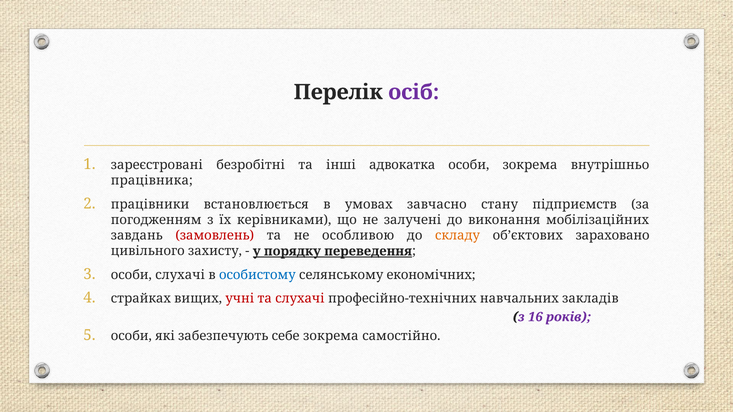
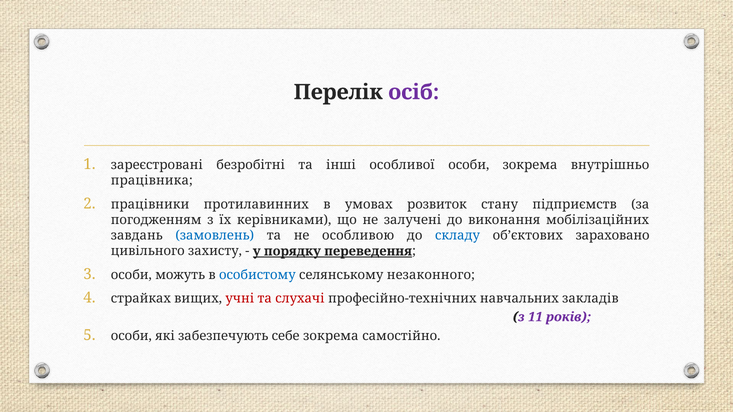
адвокатка: адвокатка -> особливої (402, 165)
встановлюється: встановлюється -> протилавинних (256, 205)
завчасно: завчасно -> розвиток (437, 205)
замовлень colour: red -> blue (215, 236)
складу colour: orange -> blue (458, 236)
особи слухачі: слухачі -> можуть (180, 275)
економічних: економічних -> незаконного (431, 275)
16: 16 -> 11 (535, 317)
